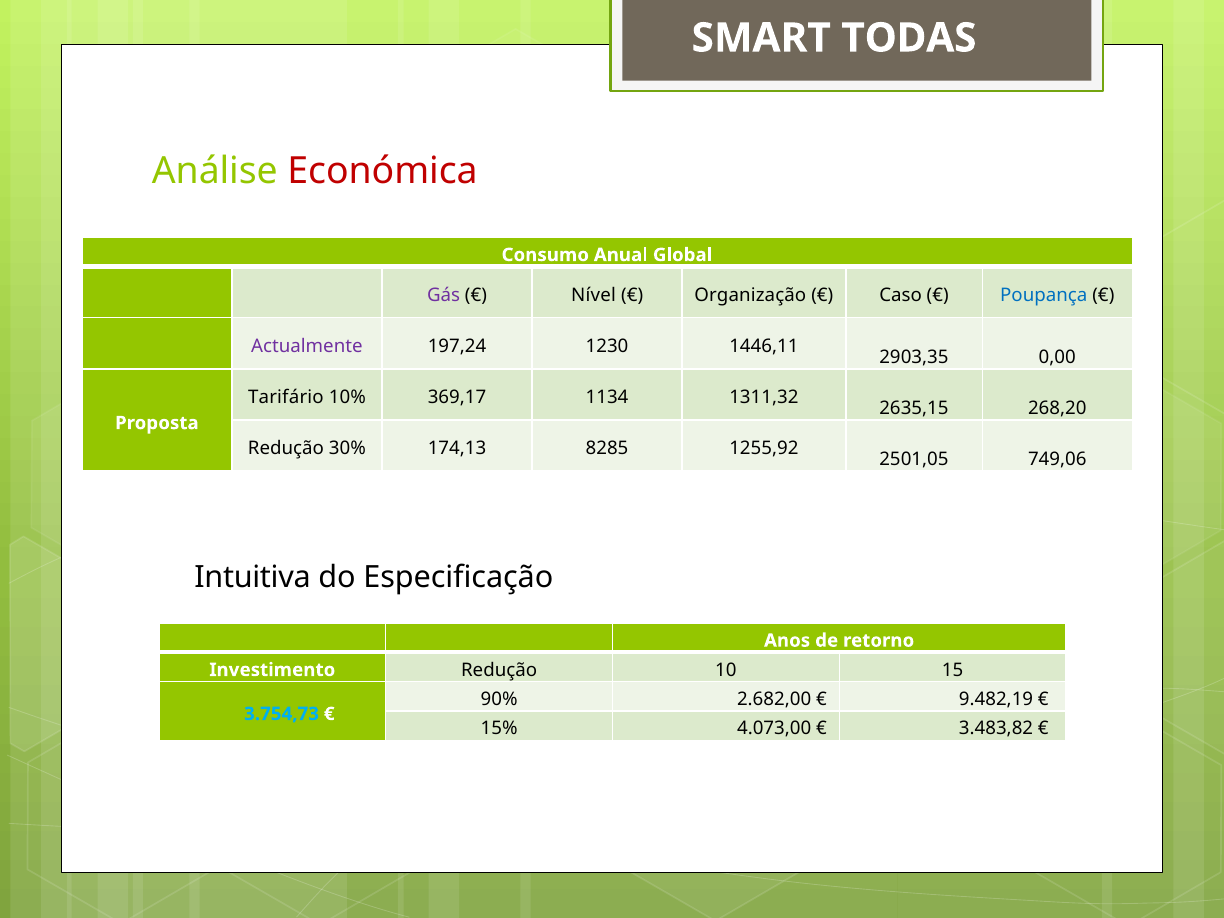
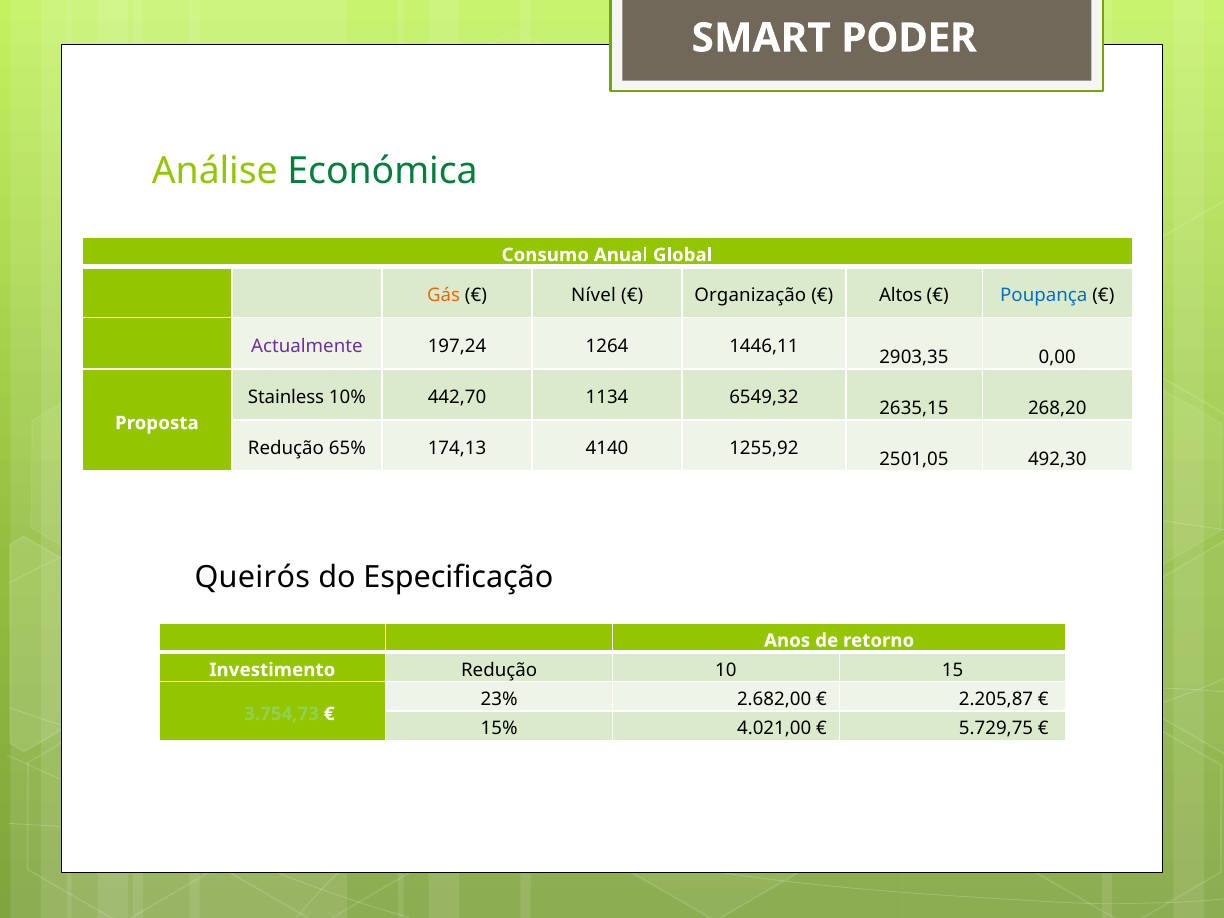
TODAS: TODAS -> PODER (909, 38)
Económica colour: red -> green (383, 171)
Gás colour: purple -> orange (444, 295)
Caso: Caso -> Altos (901, 295)
1230: 1230 -> 1264 (607, 346)
Tarifário: Tarifário -> Stainless (286, 397)
369,17: 369,17 -> 442,70 (457, 397)
1311,32: 1311,32 -> 6549,32 (764, 397)
30%: 30% -> 65% (347, 449)
8285: 8285 -> 4140 (607, 449)
749,06: 749,06 -> 492,30 (1057, 459)
Intuitiva: Intuitiva -> Queirós (252, 578)
90%: 90% -> 23% (499, 699)
9.482,19: 9.482,19 -> 2.205,87 (996, 699)
3.754,73 colour: light blue -> light green (282, 714)
4.073,00: 4.073,00 -> 4.021,00 (774, 729)
3.483,82: 3.483,82 -> 5.729,75 (996, 729)
